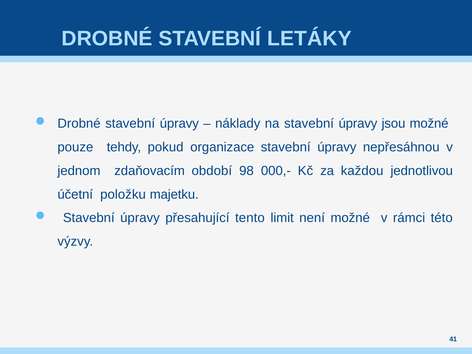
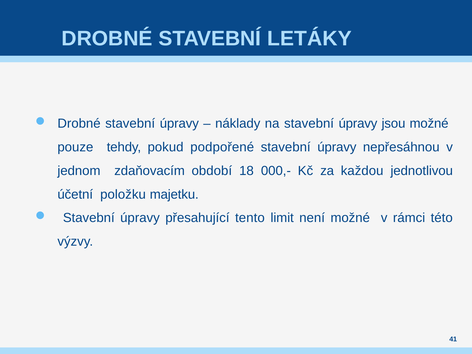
organizace: organizace -> podpořené (222, 147)
98: 98 -> 18 (246, 171)
